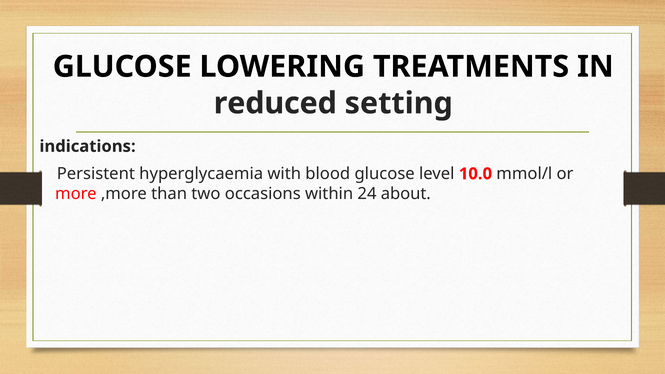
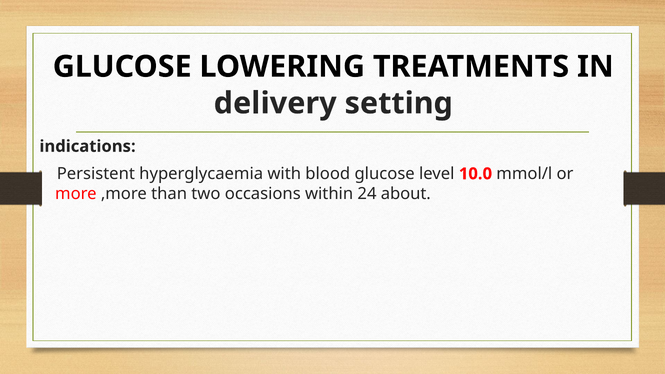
reduced: reduced -> delivery (275, 103)
